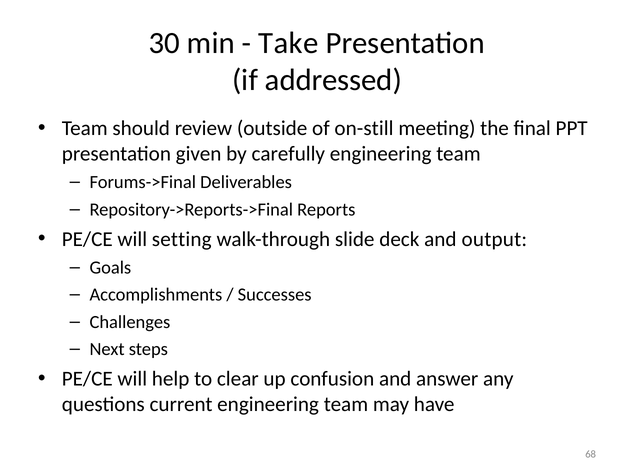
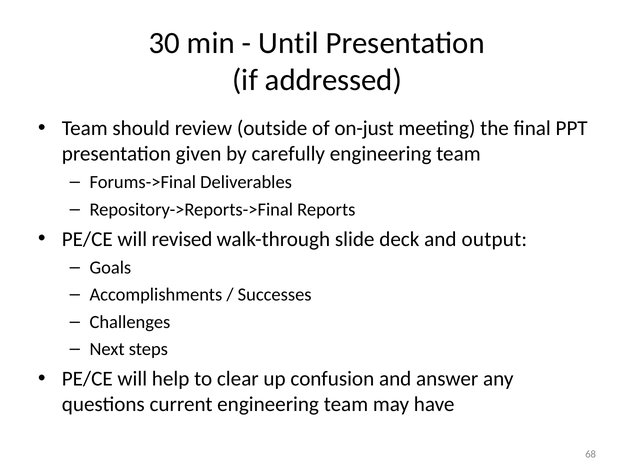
Take: Take -> Until (289, 43)
on-still: on-still -> on-just (364, 128)
setting: setting -> revised (182, 239)
